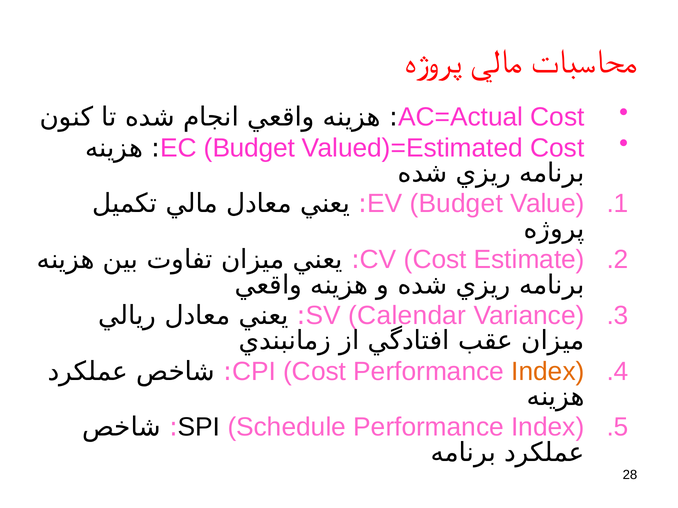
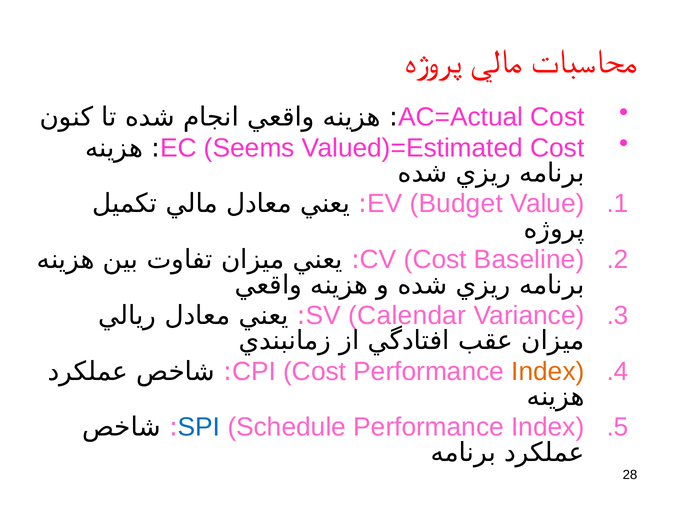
EC Budget: Budget -> Seems (249, 148)
Estimate: Estimate -> Baseline (529, 260)
SPI colour: black -> blue (199, 428)
